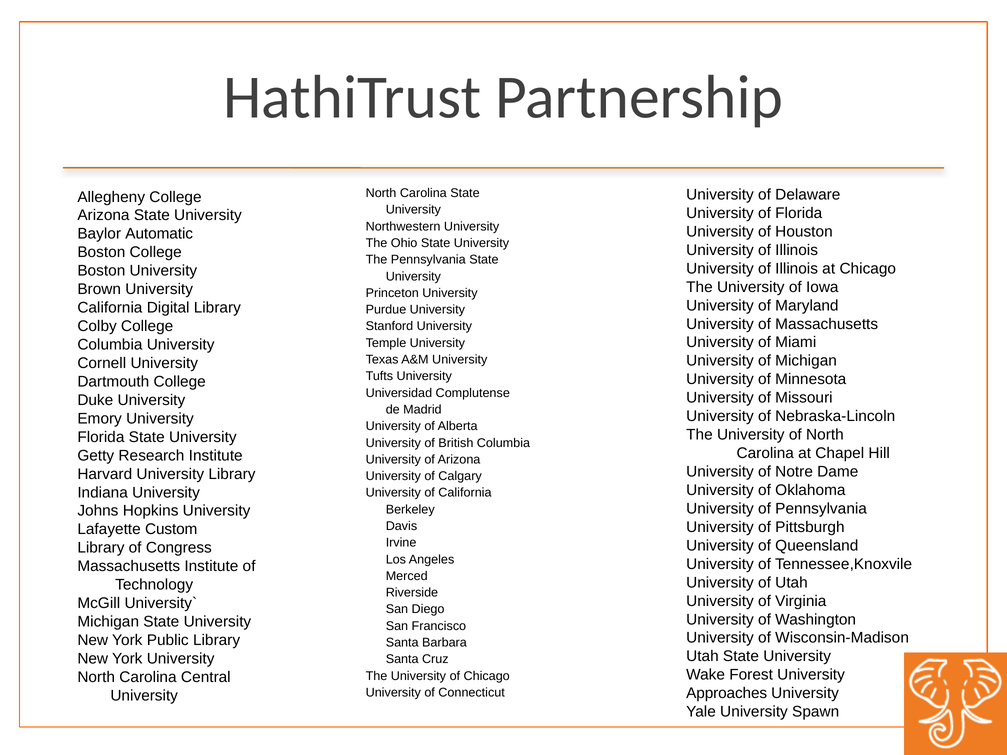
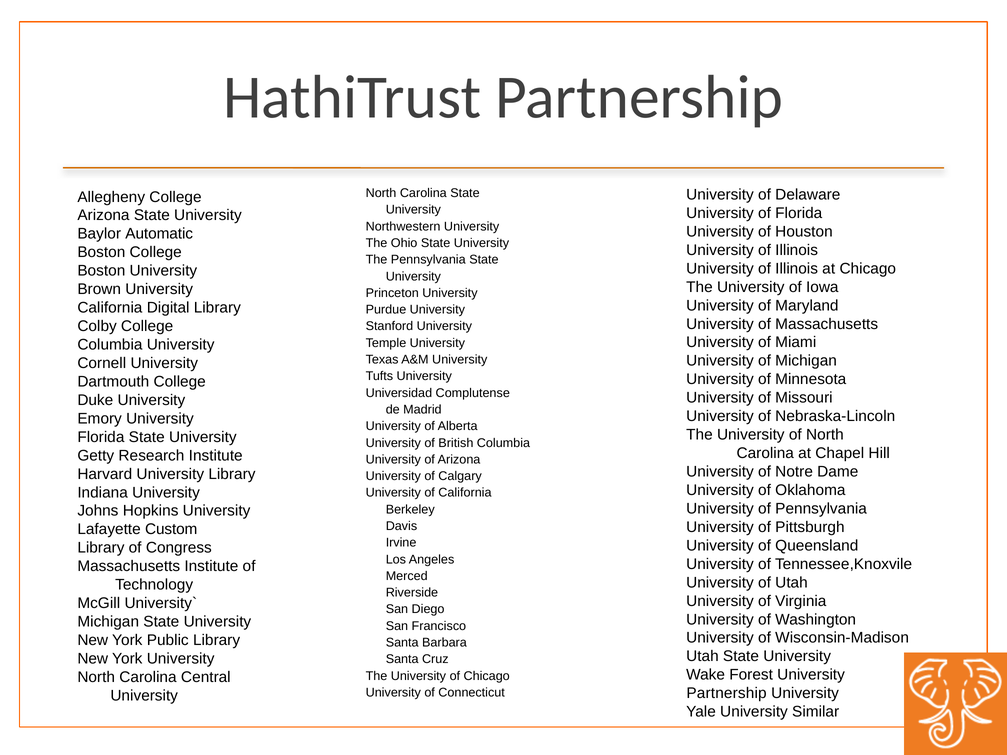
Approaches: Approaches -> Partnership (727, 694)
Spawn: Spawn -> Similar (816, 712)
